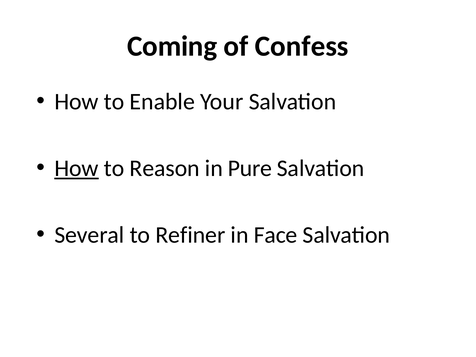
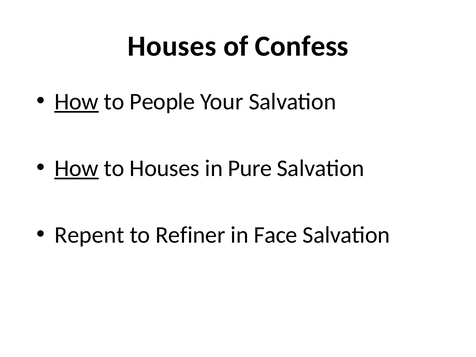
Coming: Coming -> Houses (172, 46)
How underline: none -> present (76, 102)
Enable: Enable -> People (162, 102)
to Reason: Reason -> Houses (165, 168)
Several: Several -> Repent (89, 235)
